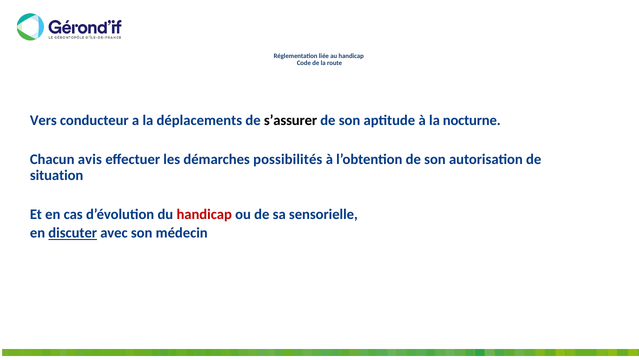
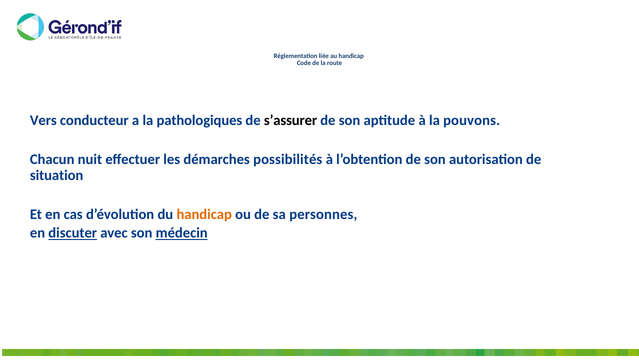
déplacements: déplacements -> pathologiques (199, 120)
nocturne: nocturne -> pouvons (472, 120)
avis: avis -> nuit (90, 159)
handicap colour: red -> orange (204, 214)
sensorielle: sensorielle -> personnes (323, 214)
médecin underline: none -> present (182, 233)
